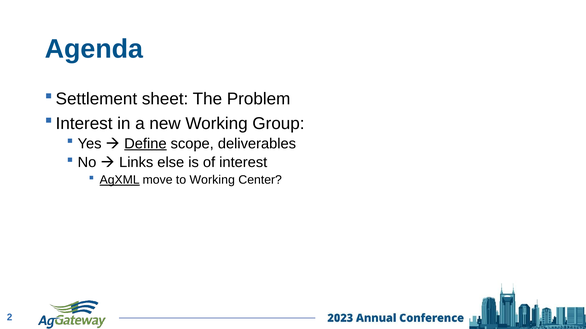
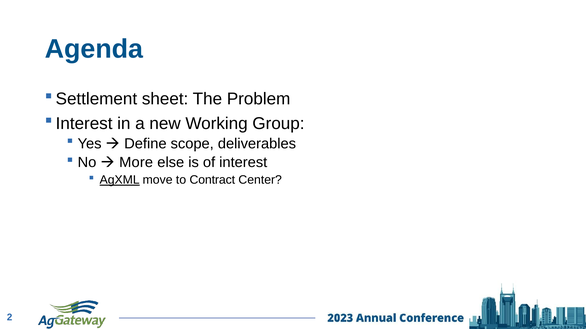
Define underline: present -> none (145, 144)
Links: Links -> More (136, 163)
to Working: Working -> Contract (212, 180)
